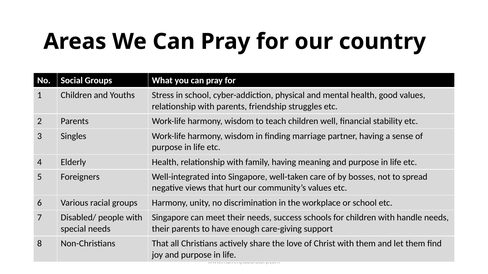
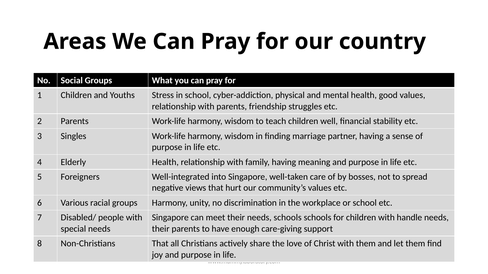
needs success: success -> schools (288, 218)
